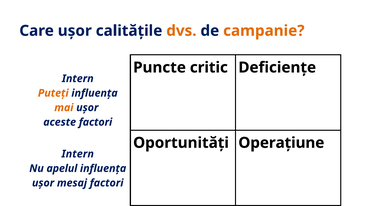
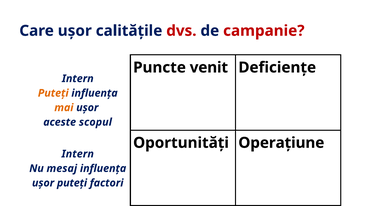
dvs colour: orange -> red (181, 31)
campanie colour: orange -> red (264, 31)
critic: critic -> venit (209, 67)
aceste factori: factori -> scopul (95, 122)
apelul: apelul -> mesaj (62, 168)
ușor mesaj: mesaj -> puteți (72, 183)
